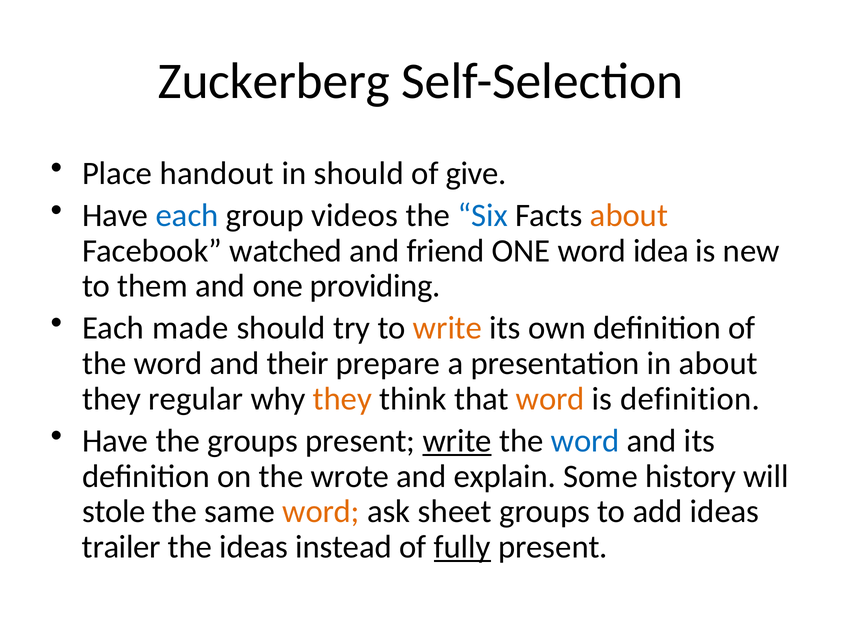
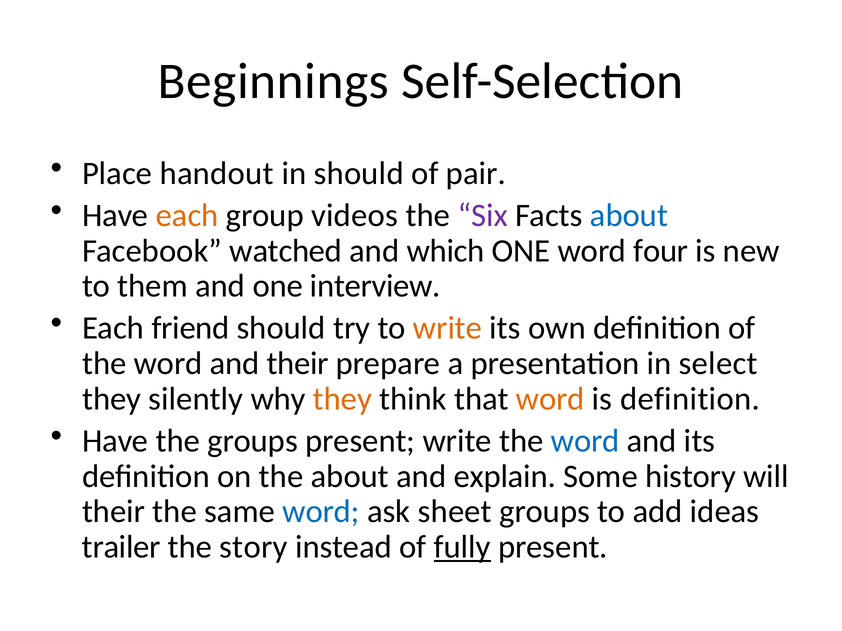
Zuckerberg: Zuckerberg -> Beginnings (273, 82)
give: give -> pair (476, 174)
each colour: blue -> orange (187, 216)
Six colour: blue -> purple (483, 216)
about colour: orange -> blue (629, 216)
friend: friend -> which (446, 251)
idea: idea -> four (661, 251)
providing: providing -> interview (375, 286)
made: made -> friend (191, 328)
in about: about -> select (718, 364)
regular: regular -> silently (196, 399)
write underline: present -> none (457, 441)
the wrote: wrote -> about (350, 477)
stole: stole -> their (114, 512)
word colour: orange -> blue (321, 512)
the ideas: ideas -> story (253, 547)
